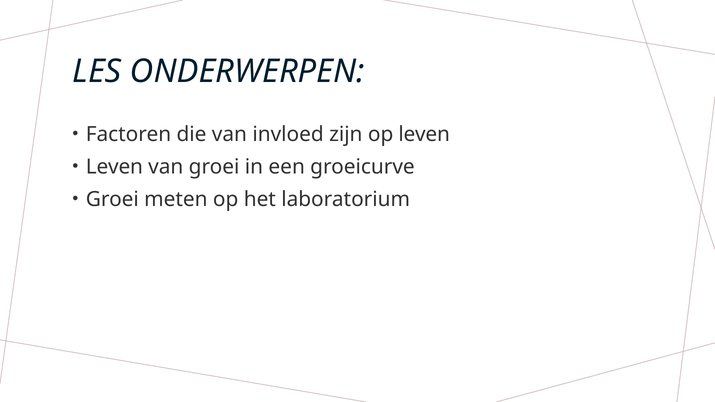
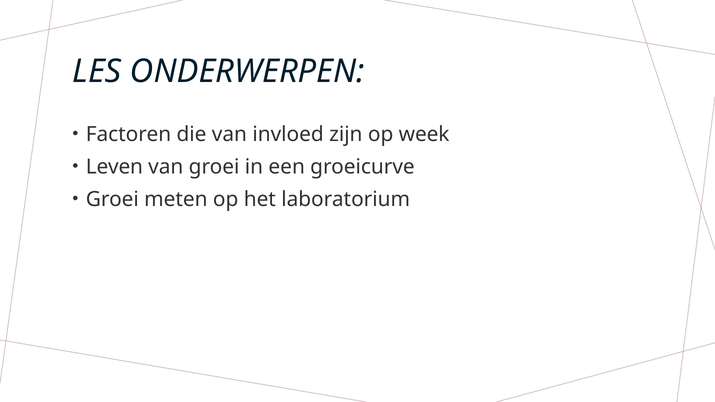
op leven: leven -> week (424, 135)
